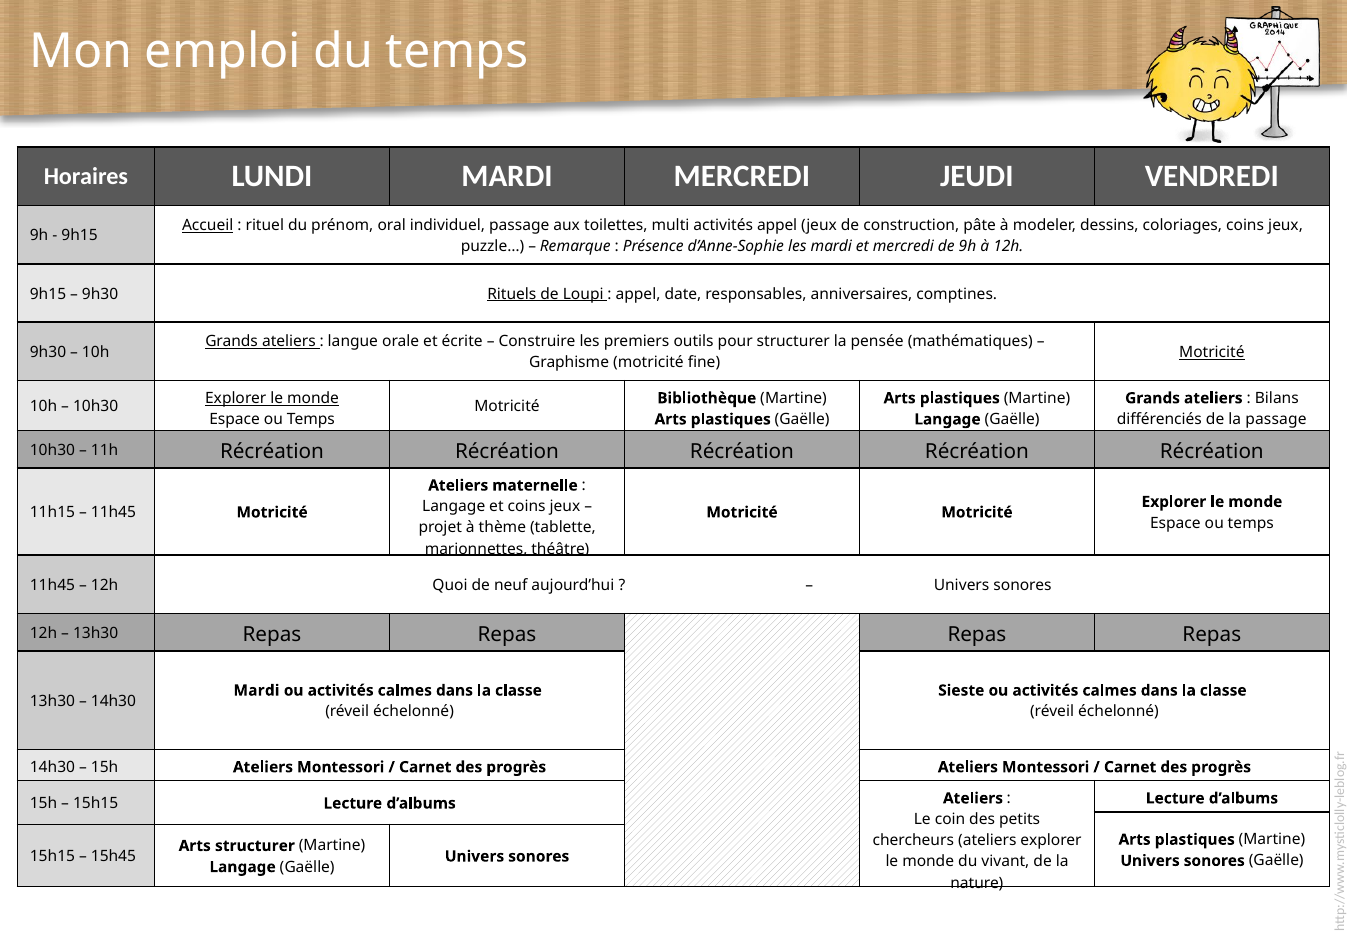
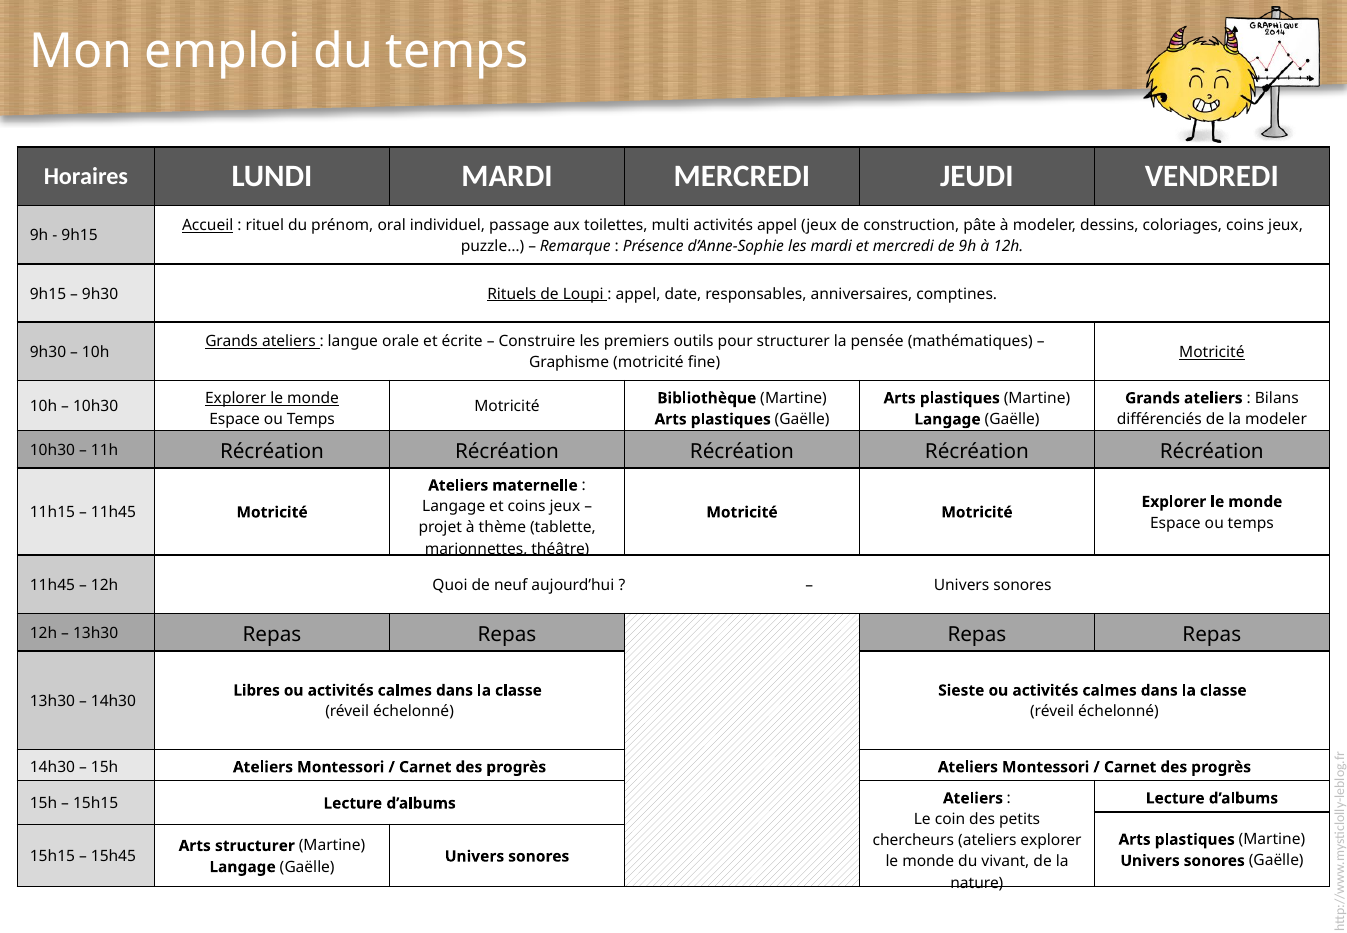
la passage: passage -> modeler (1276, 419)
Mardi: Mardi -> Libres (257, 690)
